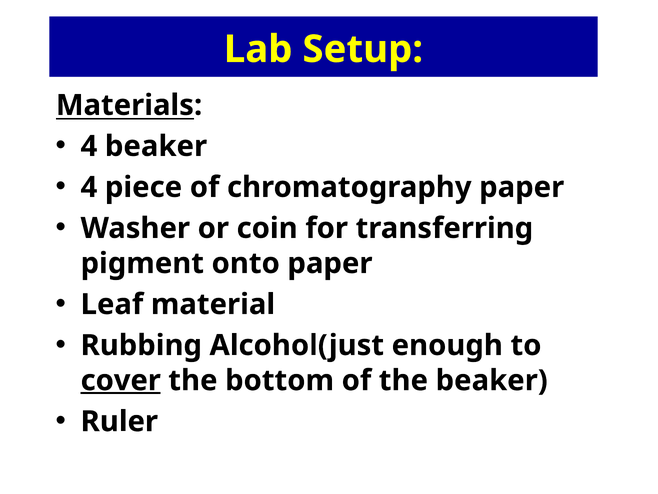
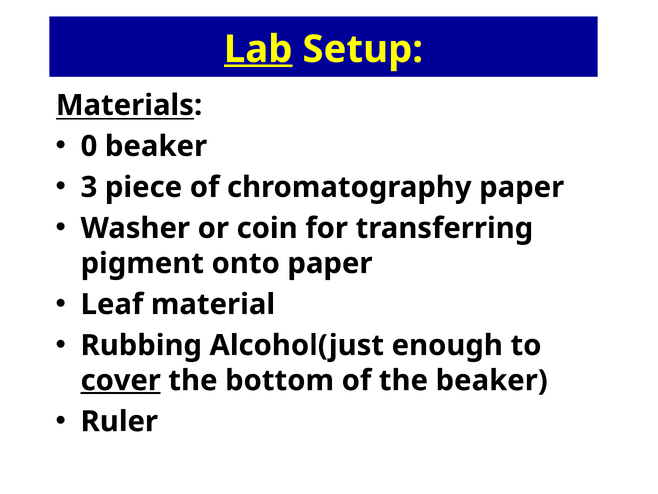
Lab underline: none -> present (258, 49)
4: 4 -> 0 (89, 146)
4: 4 -> 3 (89, 187)
